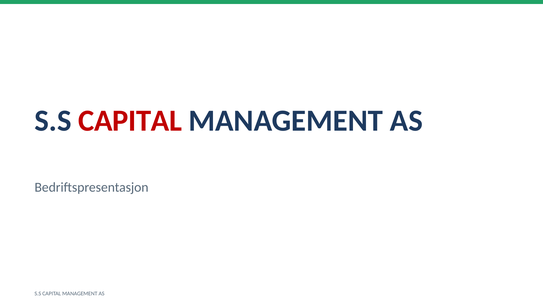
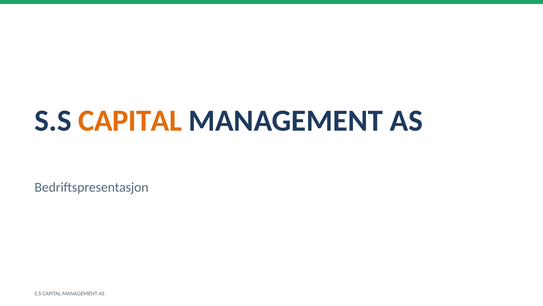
CAPITAL colour: red -> orange (130, 120)
